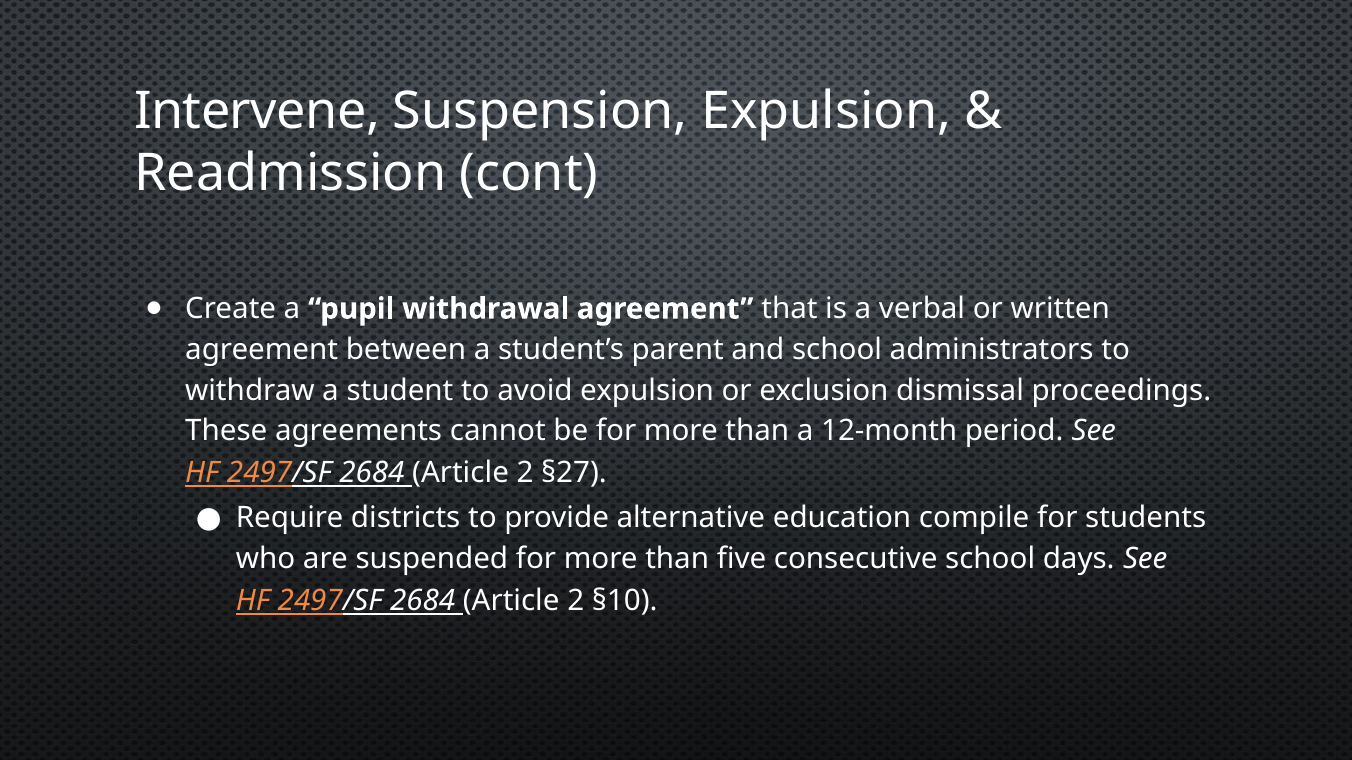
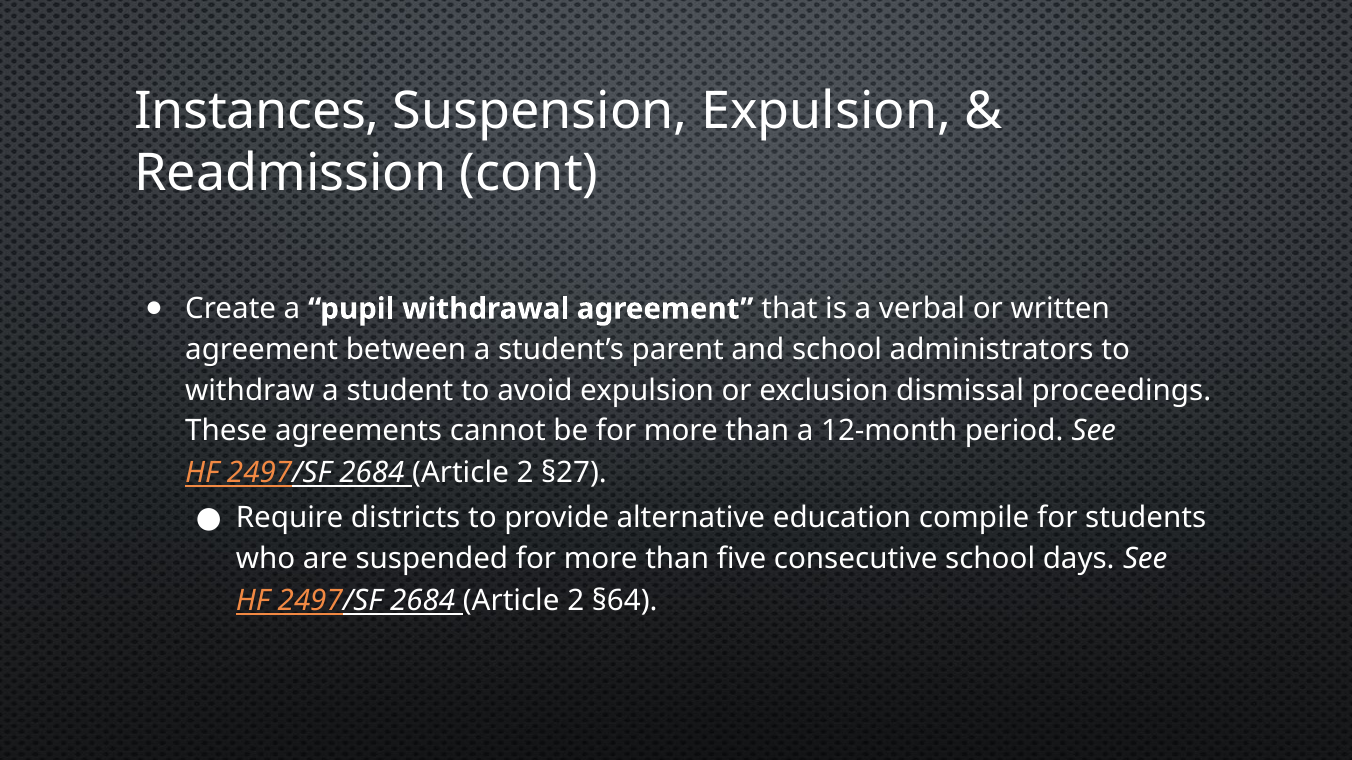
Intervene: Intervene -> Instances (257, 111)
§10: §10 -> §64 (625, 601)
